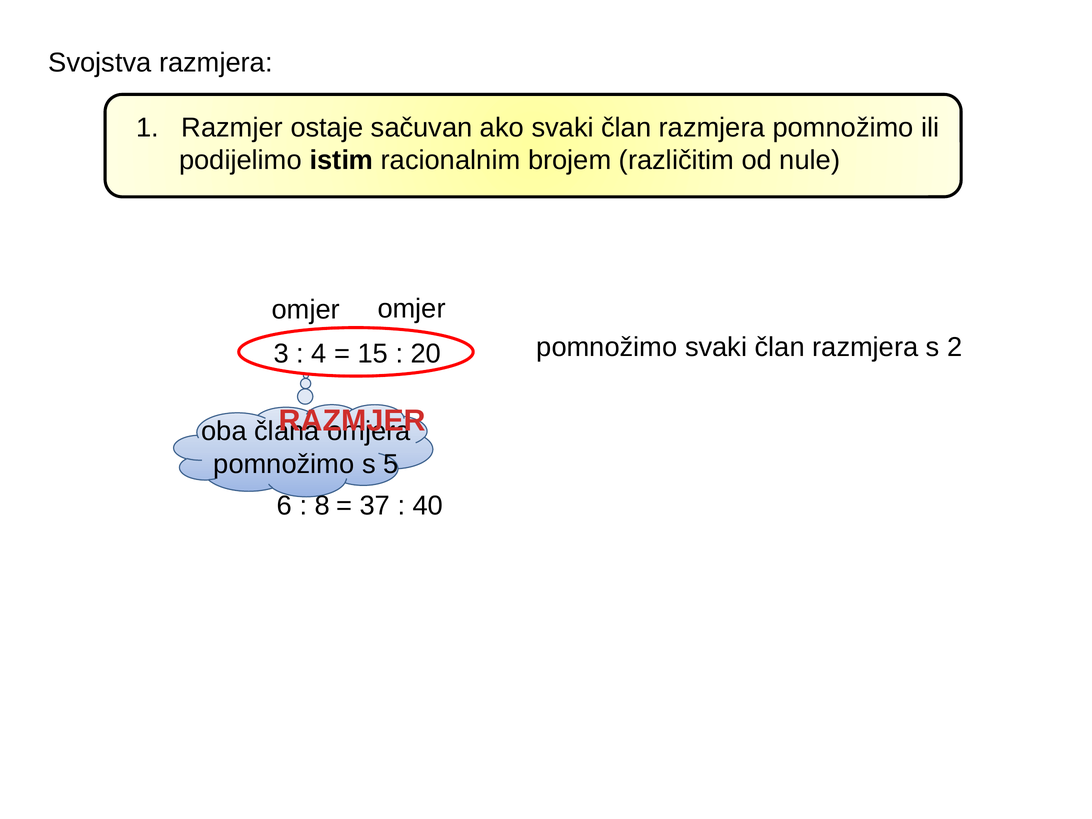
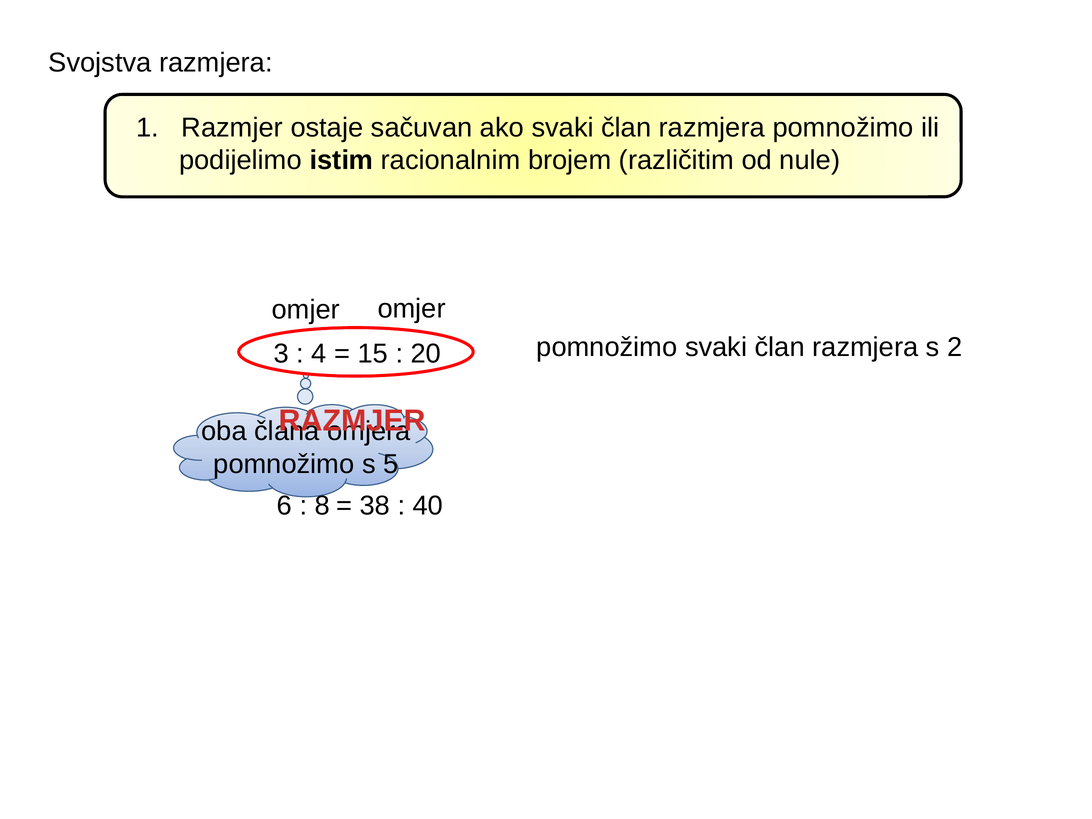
37: 37 -> 38 (375, 506)
